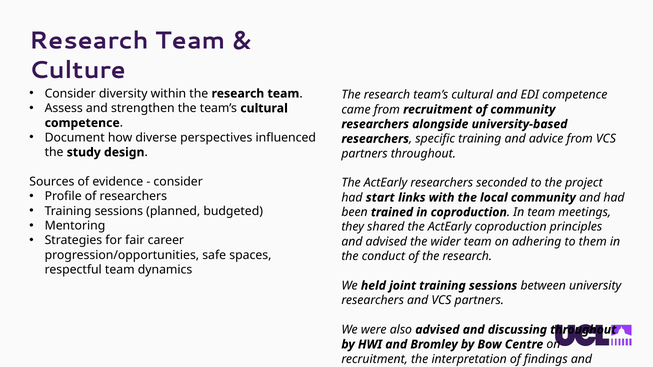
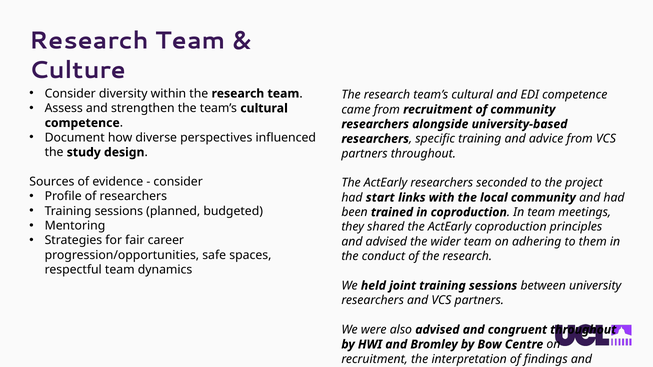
discussing: discussing -> congruent (517, 330)
